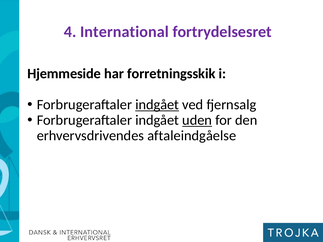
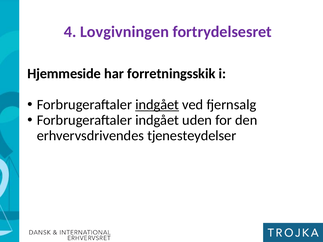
International: International -> Lovgivningen (124, 32)
uden underline: present -> none (197, 120)
aftaleindgåelse: aftaleindgåelse -> tjenesteydelser (192, 136)
